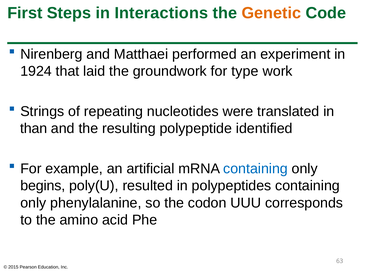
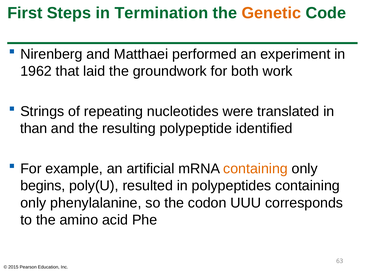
Interactions: Interactions -> Termination (161, 13)
1924: 1924 -> 1962 (36, 71)
type: type -> both (245, 71)
containing colour: blue -> orange (256, 169)
